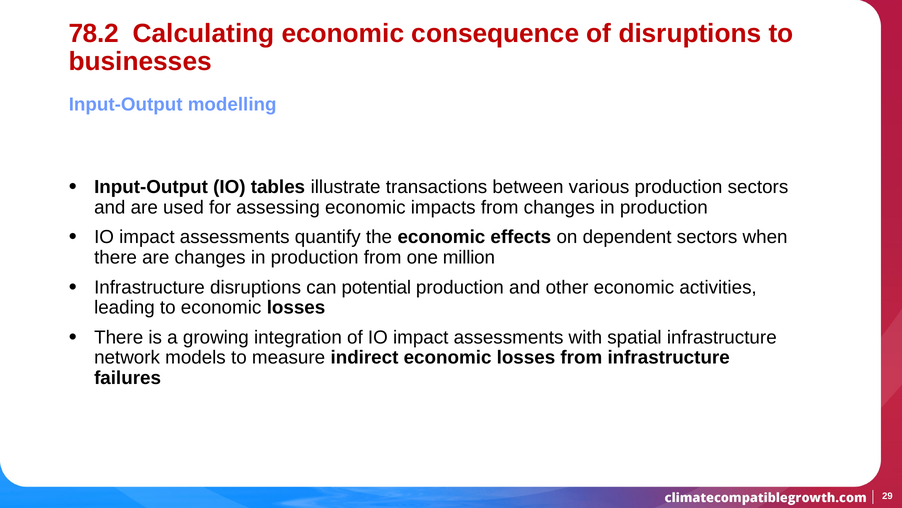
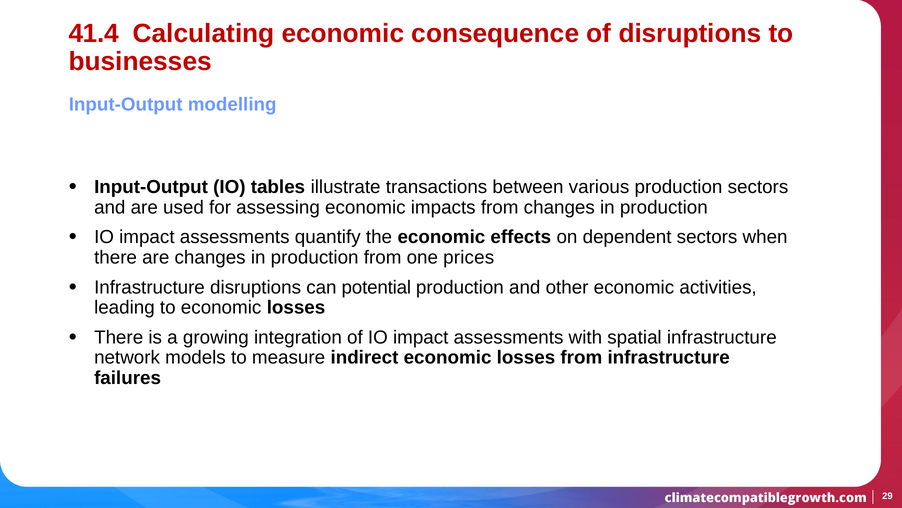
78.2: 78.2 -> 41.4 (94, 33)
million: million -> prices (469, 257)
